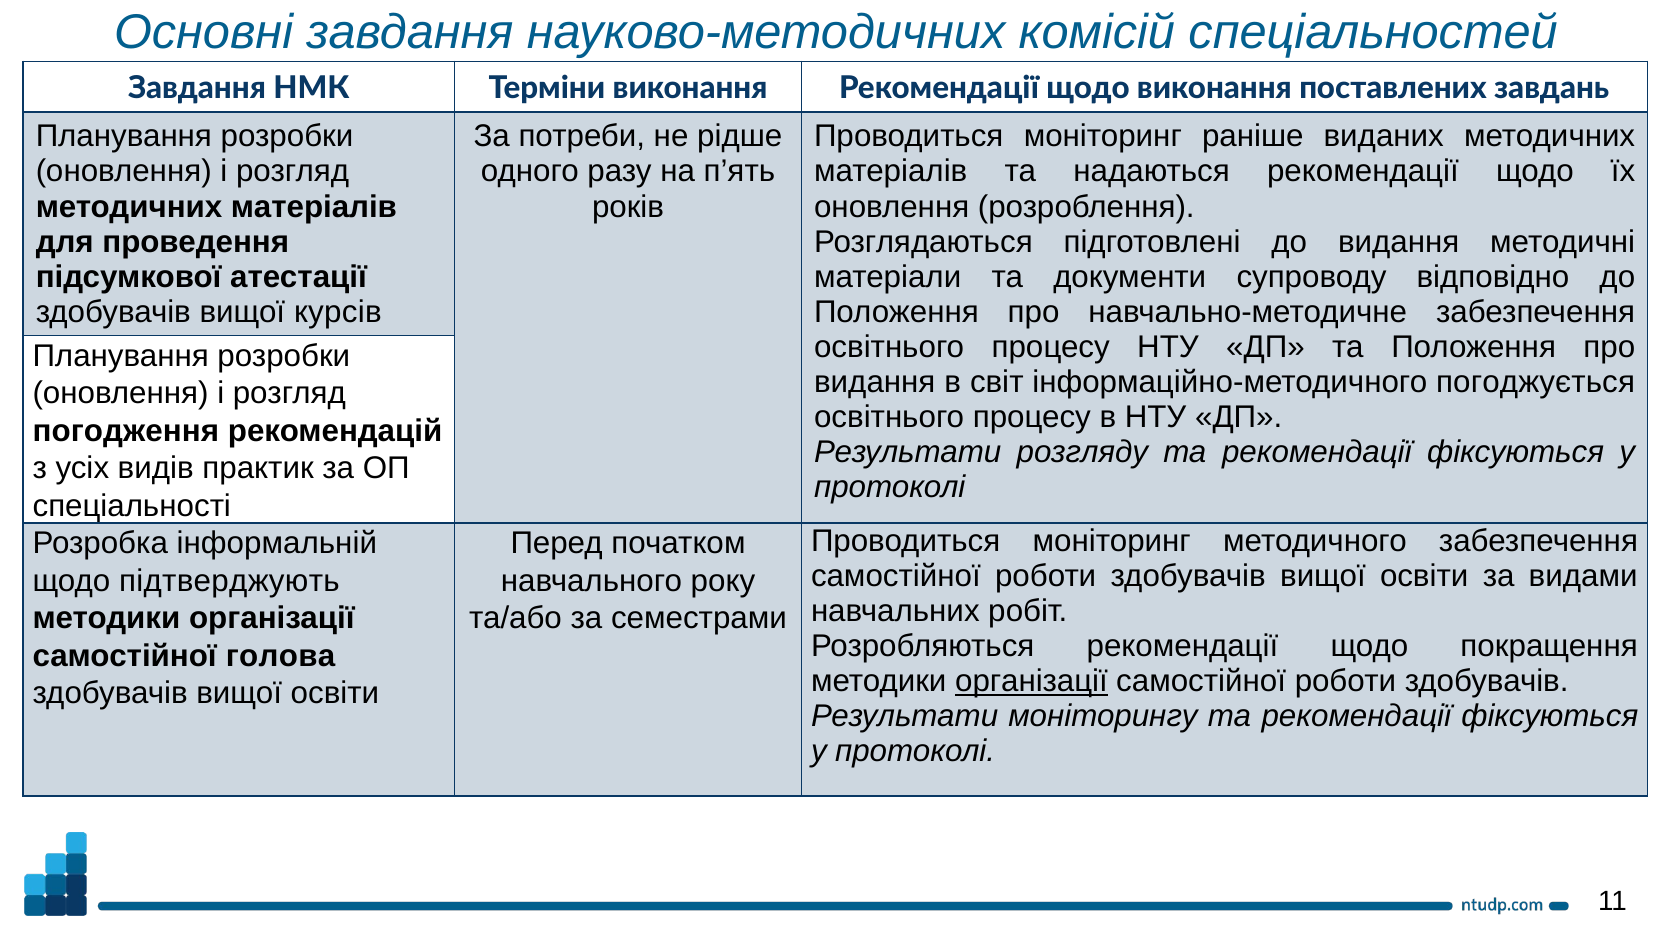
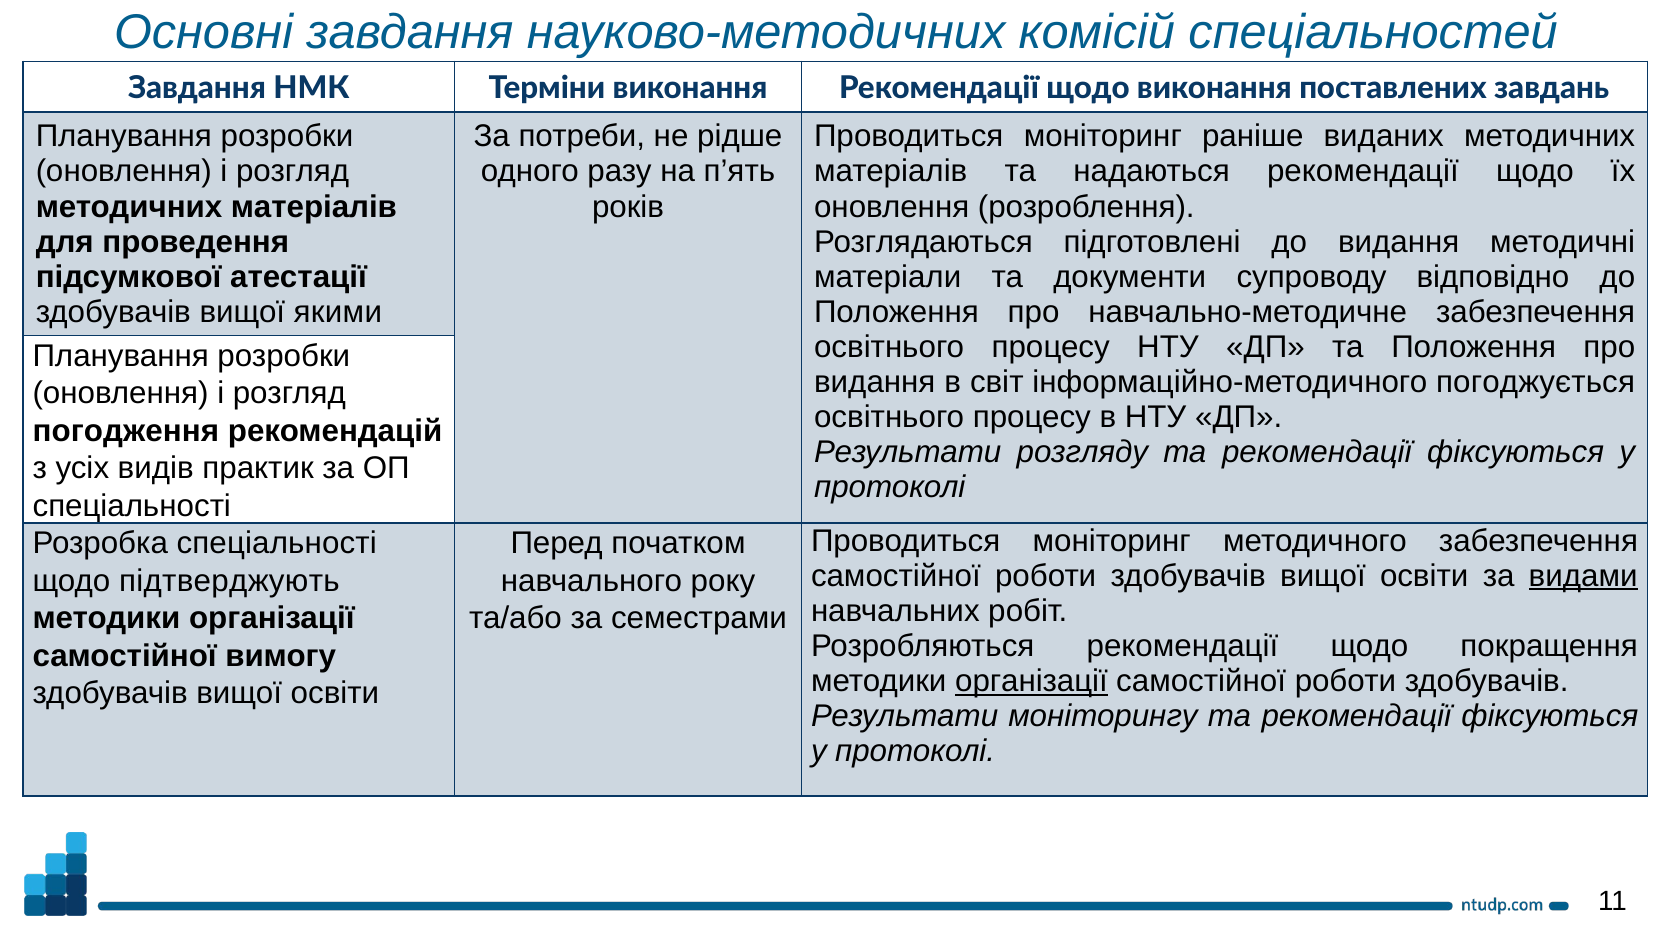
курсів: курсів -> якими (338, 312)
Розробка інформальній: інформальній -> спеціальності (277, 543)
видами underline: none -> present (1583, 576)
голова: голова -> вимогу (281, 656)
